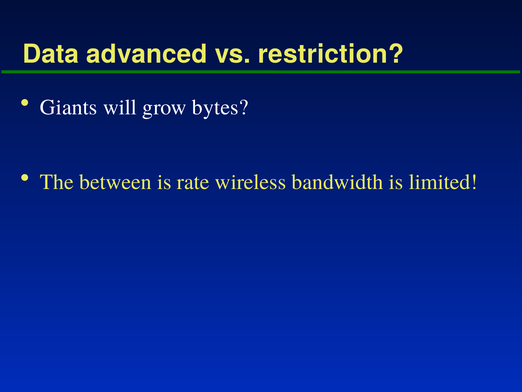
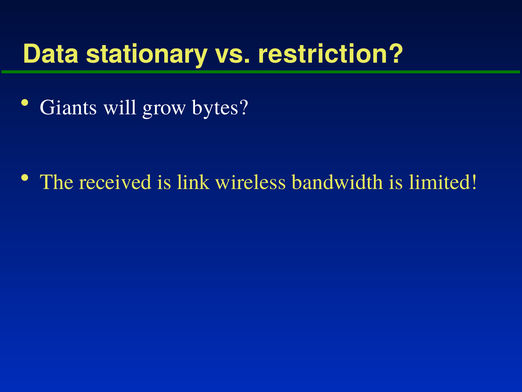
advanced: advanced -> stationary (147, 54)
between: between -> received (115, 182)
rate: rate -> link (193, 182)
